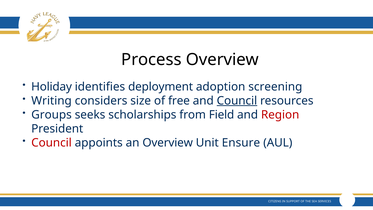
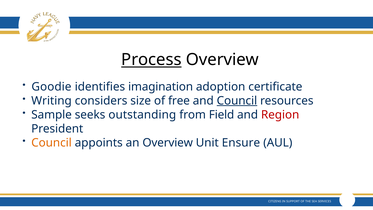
Process underline: none -> present (151, 60)
Holiday: Holiday -> Goodie (51, 87)
deployment: deployment -> imagination (161, 87)
screening: screening -> certificate (275, 87)
Groups: Groups -> Sample (52, 115)
scholarships: scholarships -> outstanding (142, 115)
Council colour: red -> orange (52, 143)
